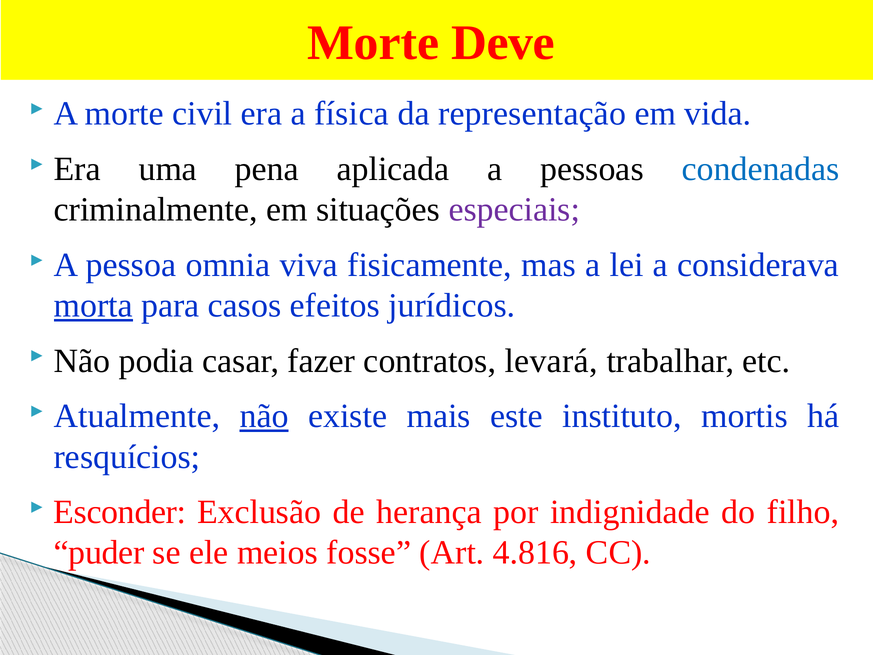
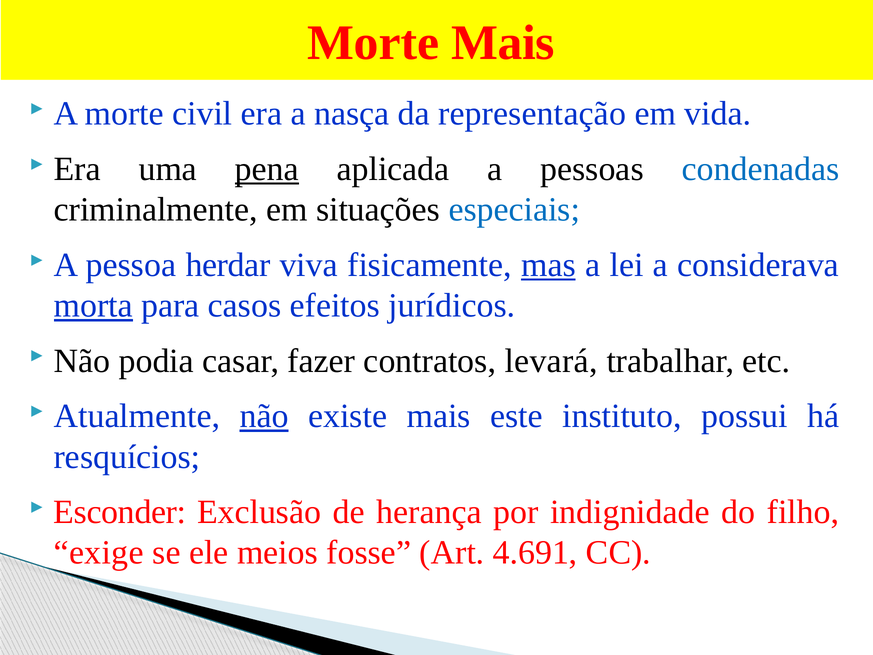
Morte Deve: Deve -> Mais (503, 43)
física: física -> nasça (352, 114)
pena underline: none -> present (267, 169)
especiais colour: purple -> blue (514, 210)
omnia: omnia -> herdar (228, 265)
mas underline: none -> present (548, 265)
mortis: mortis -> possui (744, 416)
puder: puder -> exige (99, 553)
4.816: 4.816 -> 4.691 (535, 553)
